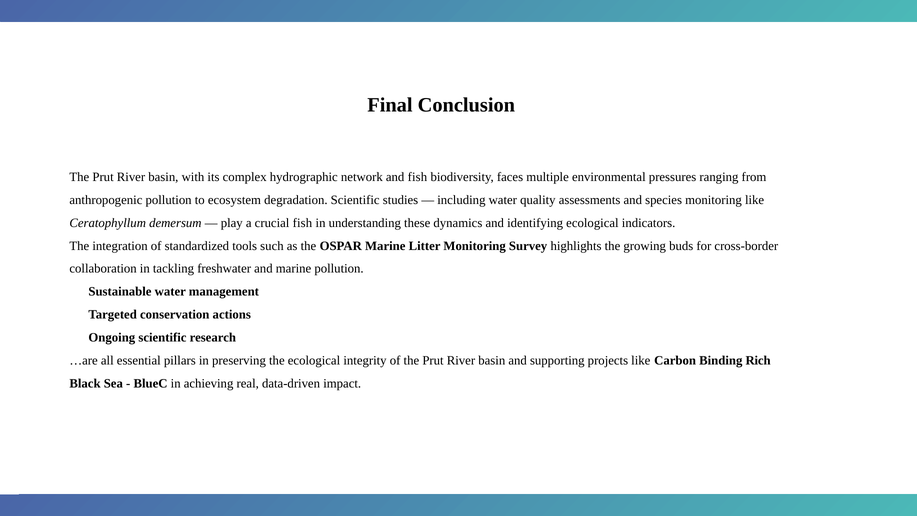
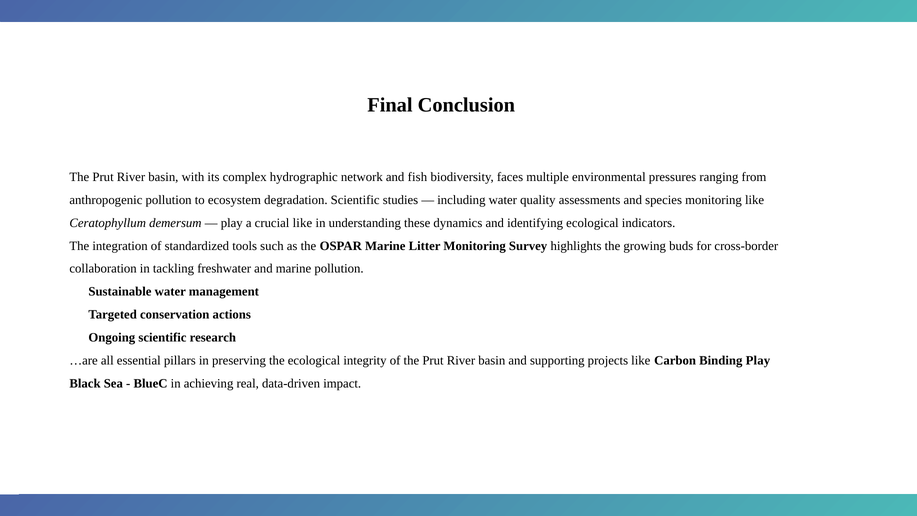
crucial fish: fish -> like (302, 223)
Binding Rich: Rich -> Play (758, 360)
